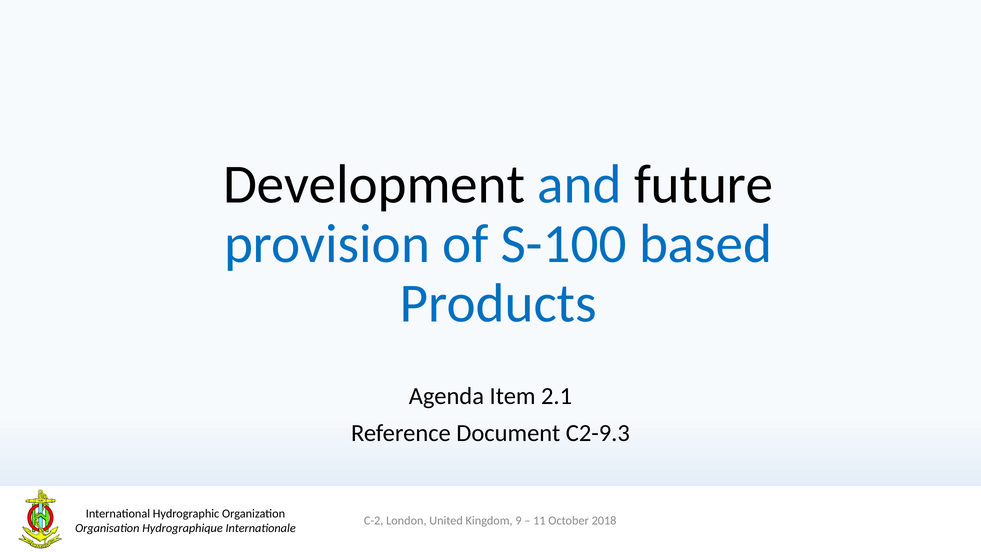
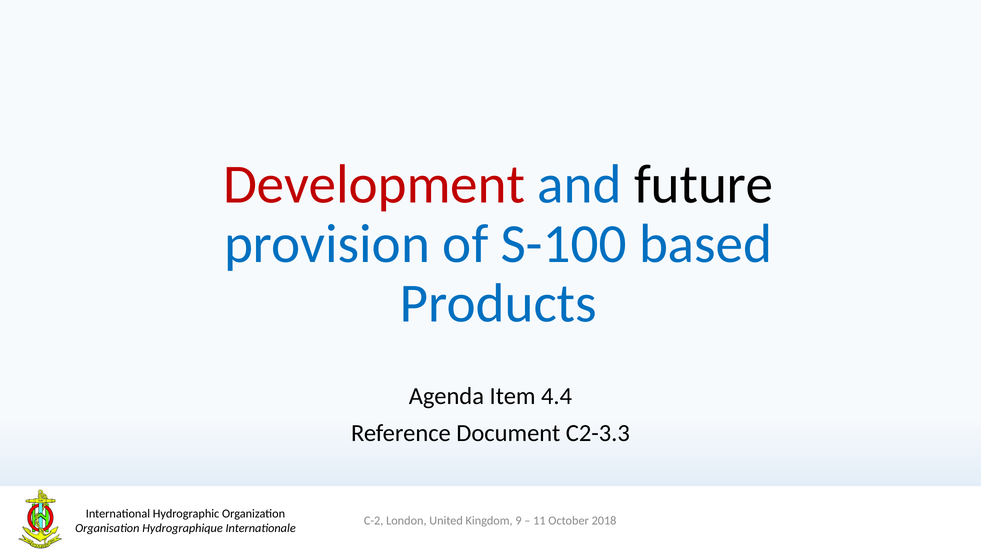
Development colour: black -> red (374, 184)
2.1: 2.1 -> 4.4 (557, 396)
C2-9.3: C2-9.3 -> C2-3.3 (598, 433)
